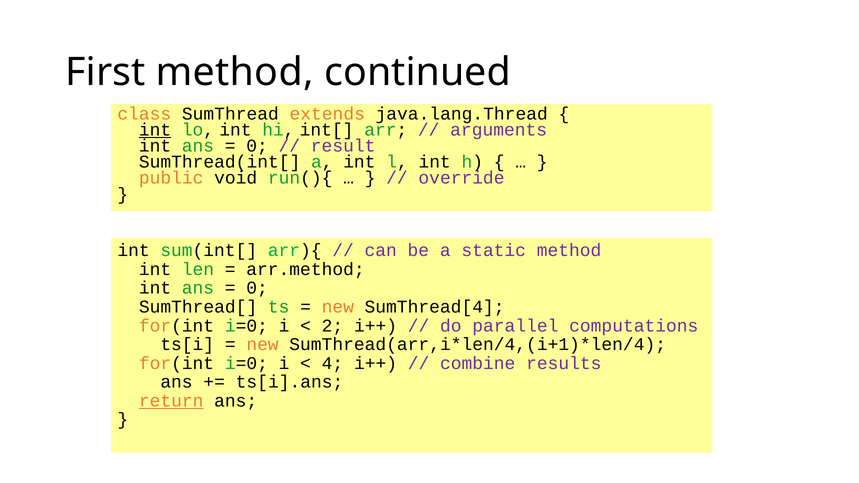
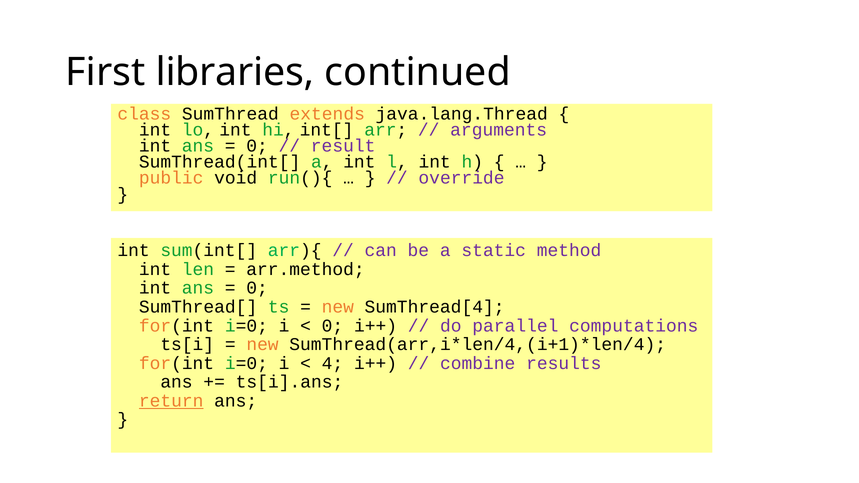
First method: method -> libraries (235, 72)
int underline: present -> none (155, 130)
2: 2 -> 0 (332, 326)
